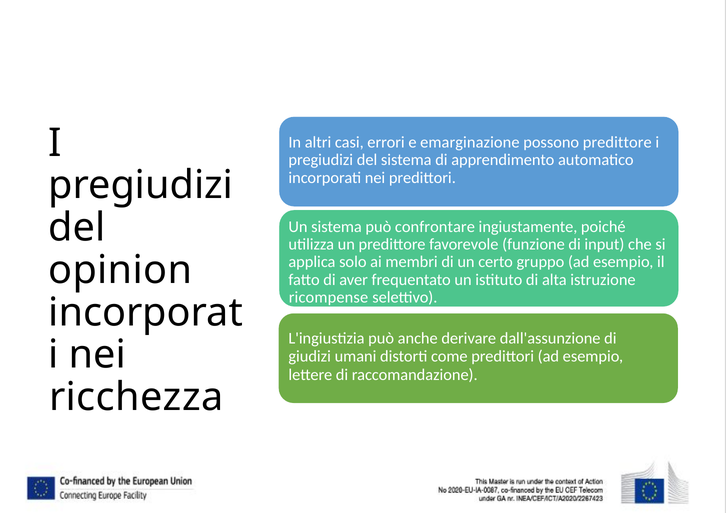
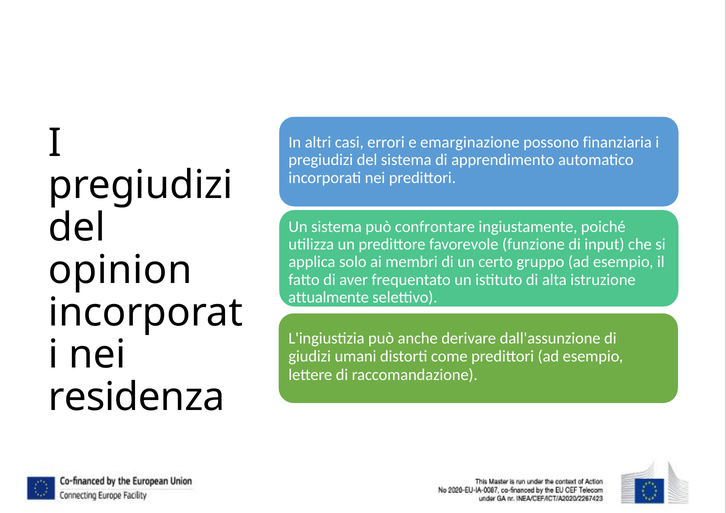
possono predittore: predittore -> finanziaria (617, 142)
ricompense: ricompense -> attualmente (329, 297)
ricchezza: ricchezza -> residenza (137, 397)
